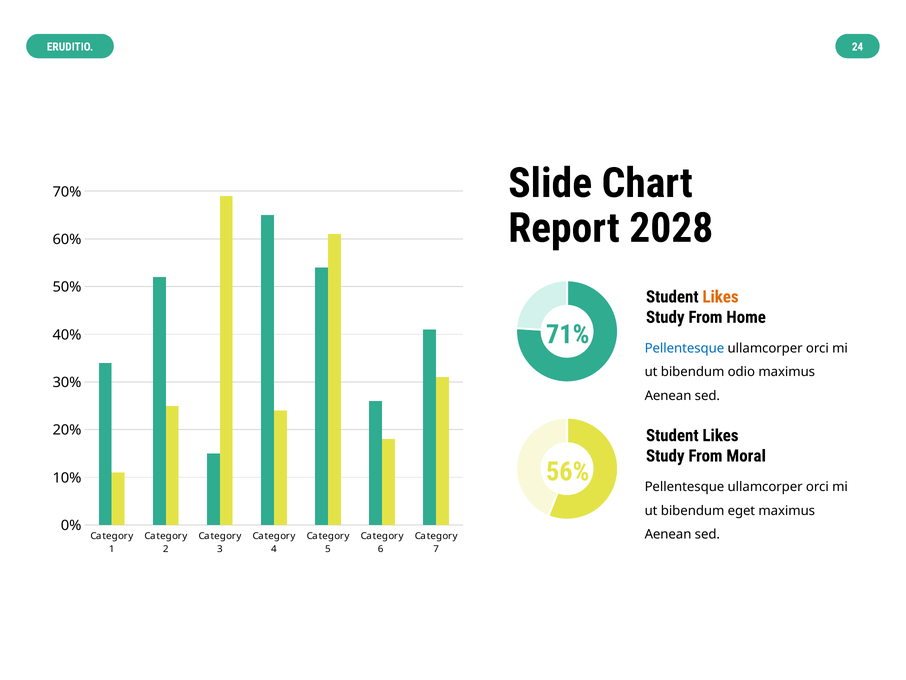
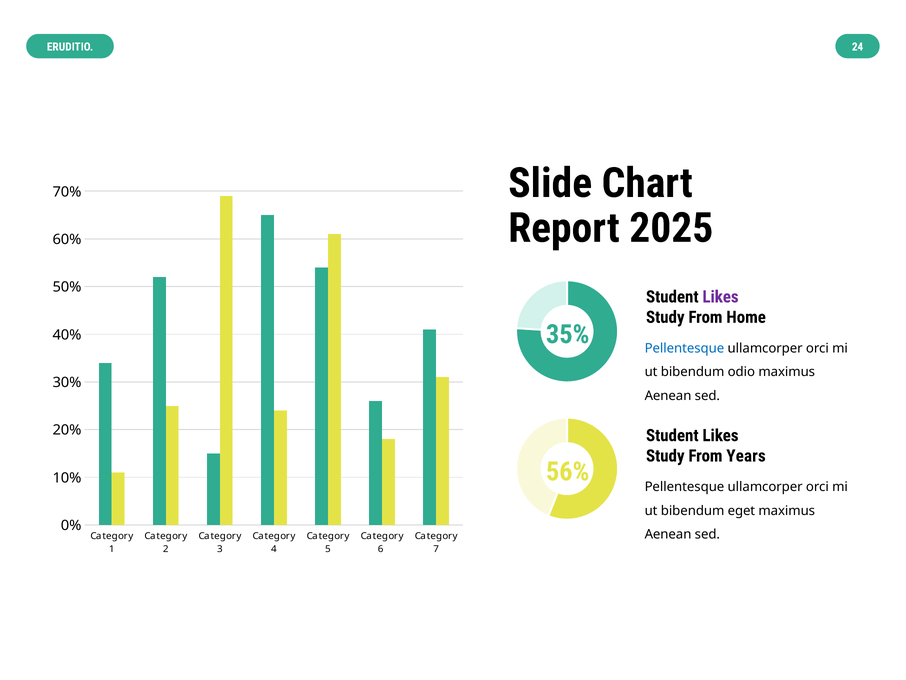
2028: 2028 -> 2025 (671, 228)
Likes colour: orange -> purple (721, 297)
71%: 71% -> 35% (568, 334)
Moral: Moral -> Years (746, 456)
